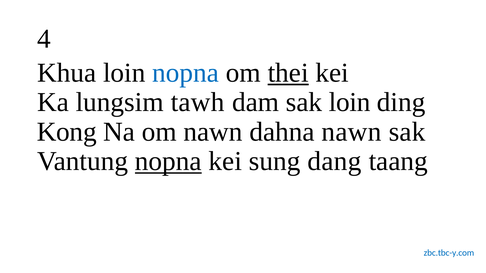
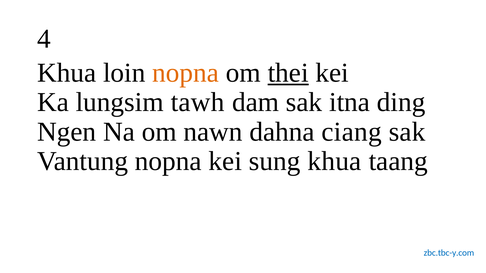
nopna colour: blue -> orange (186, 73)
sak loin: loin -> itna (350, 102)
Kong: Kong -> Ngen (67, 132)
dahna nawn: nawn -> ciang (352, 132)
nopna underline: present -> none (168, 161)
sung dang: dang -> khua (334, 161)
